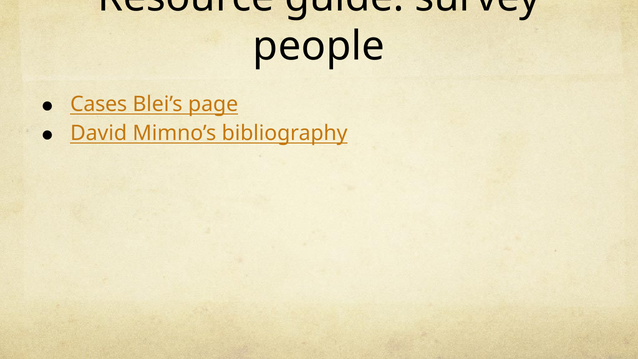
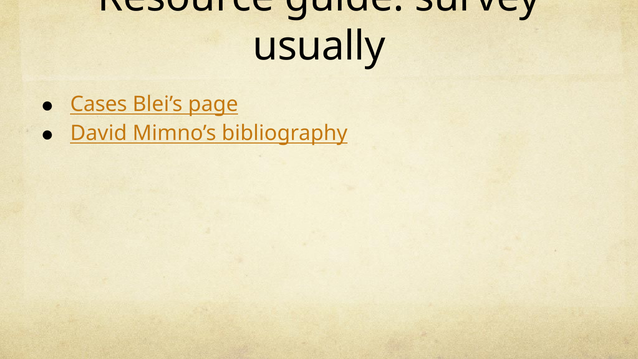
people: people -> usually (319, 46)
